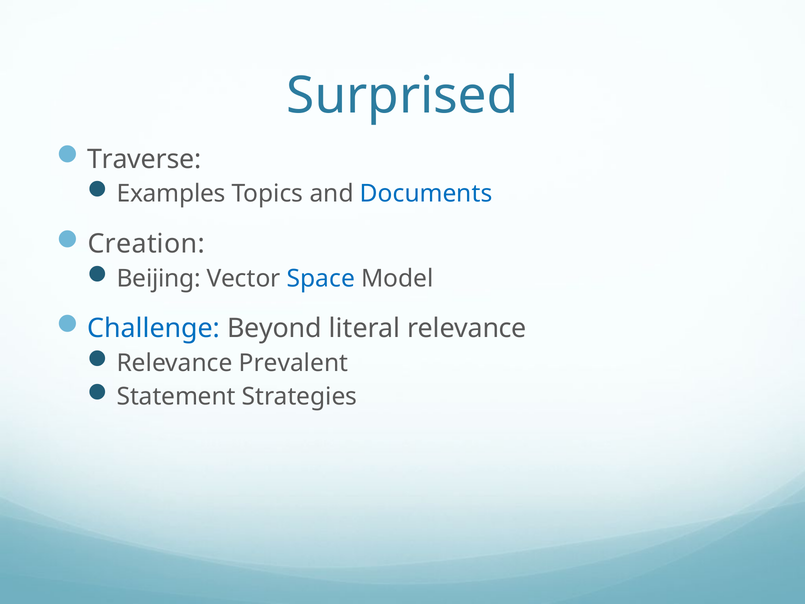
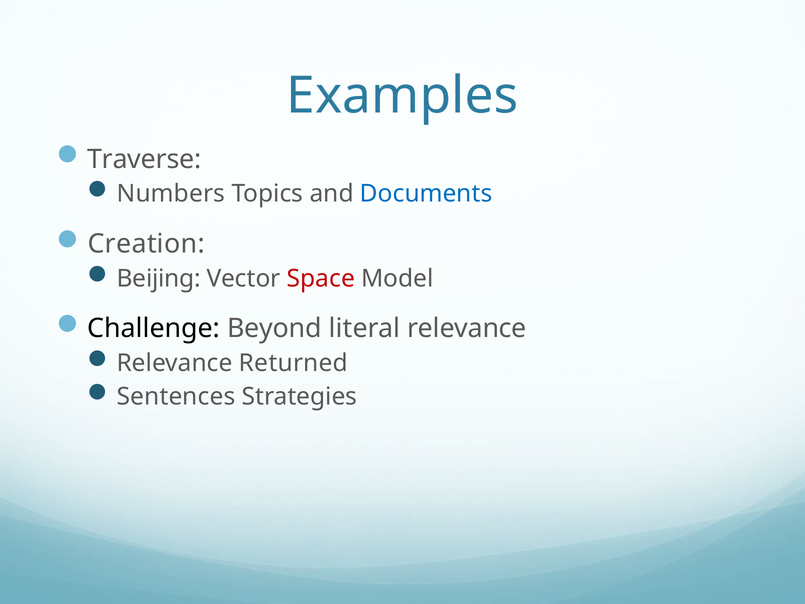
Surprised: Surprised -> Examples (402, 96)
Examples: Examples -> Numbers (171, 194)
Space colour: blue -> red (321, 278)
Challenge colour: blue -> black (154, 328)
Prevalent: Prevalent -> Returned (293, 363)
Statement: Statement -> Sentences (176, 396)
